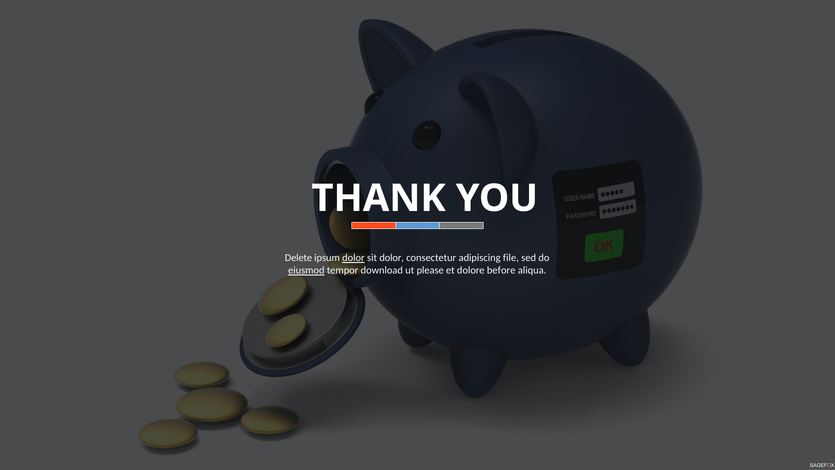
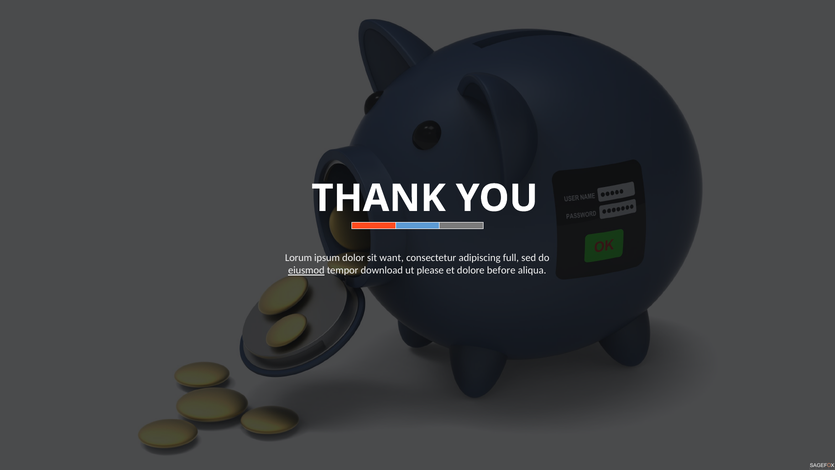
Delete: Delete -> Lorum (299, 258)
dolor underline: present -> none (353, 258)
sit dolor: dolor -> want (392, 258)
file: file -> full (511, 258)
